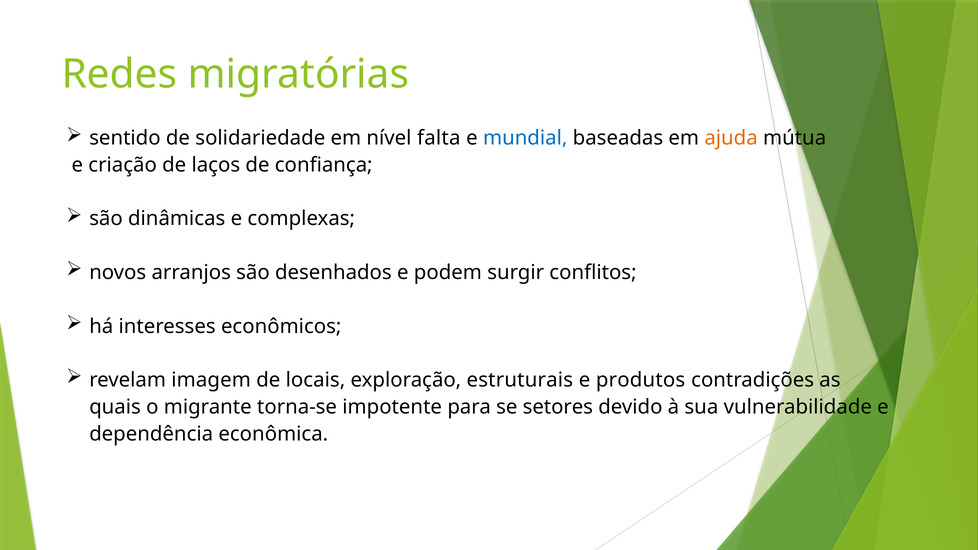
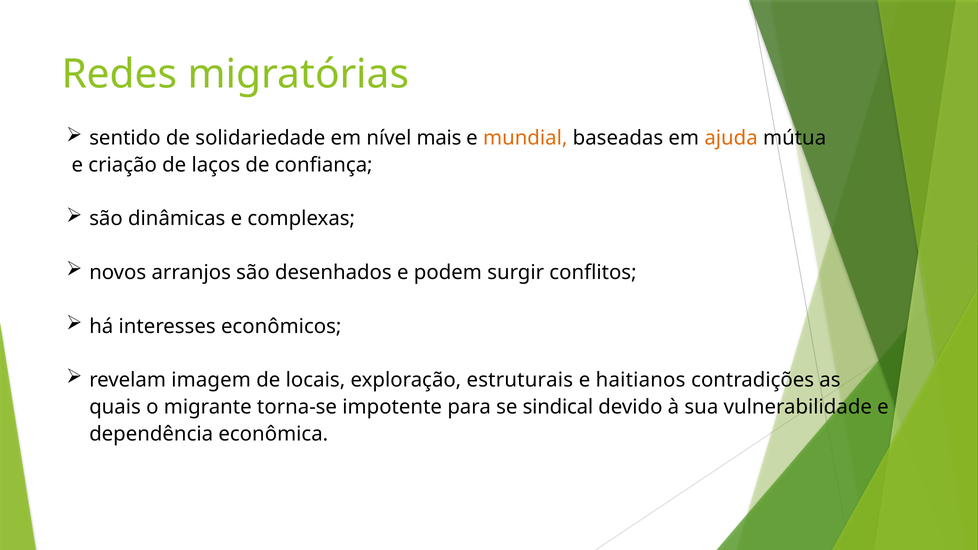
falta: falta -> mais (439, 138)
mundial colour: blue -> orange (525, 138)
produtos: produtos -> haitianos (641, 380)
setores: setores -> sindical (558, 407)
